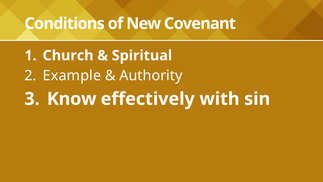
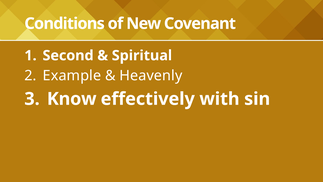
Church: Church -> Second (68, 55)
Authority: Authority -> Heavenly (151, 76)
